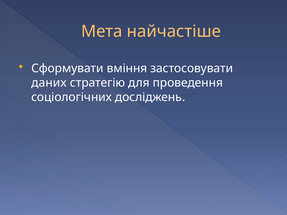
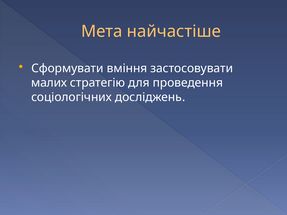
даних: даних -> малих (49, 83)
